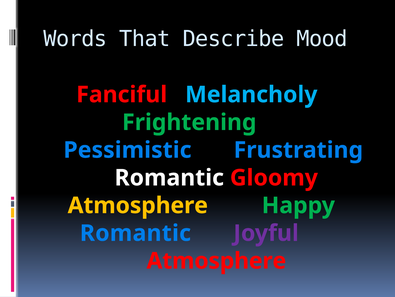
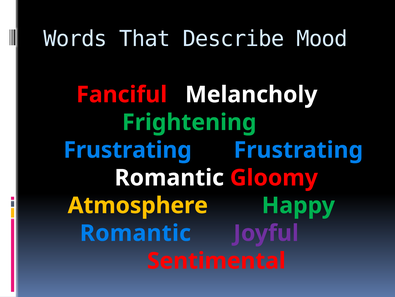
Melancholy colour: light blue -> white (251, 94)
Pessimistic: Pessimistic -> Frustrating (128, 150)
Atmosphere: Atmosphere -> Sentimental (216, 260)
